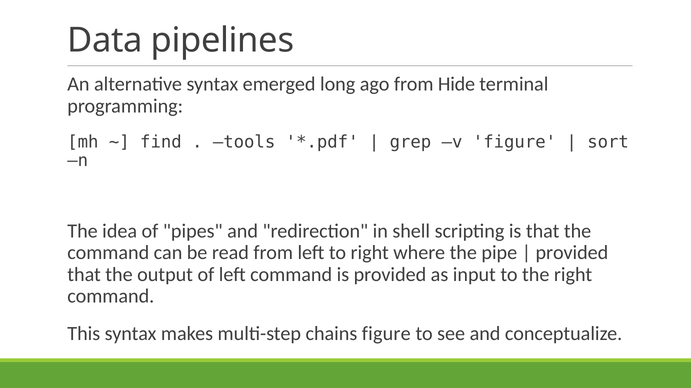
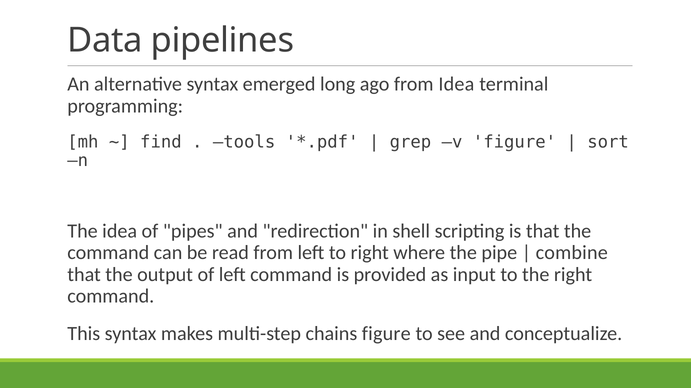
from Hide: Hide -> Idea (456, 84)
provided: provided -> combine (572, 253)
